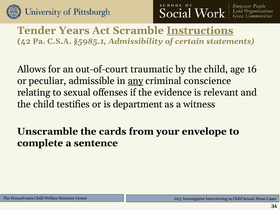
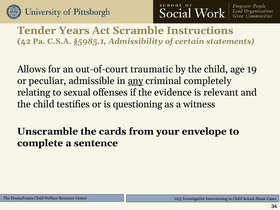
Instructions underline: present -> none (200, 31)
16: 16 -> 19 (252, 69)
conscience: conscience -> completely (208, 81)
department: department -> questioning (138, 104)
